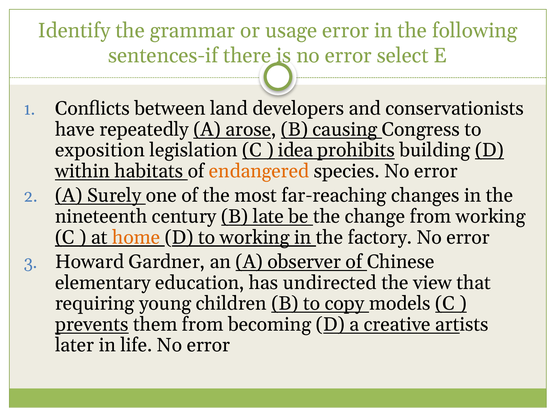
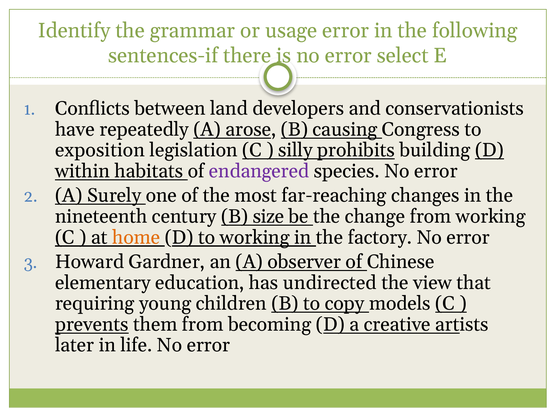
idea: idea -> silly (295, 150)
endangered colour: orange -> purple (259, 171)
late: late -> size (268, 216)
